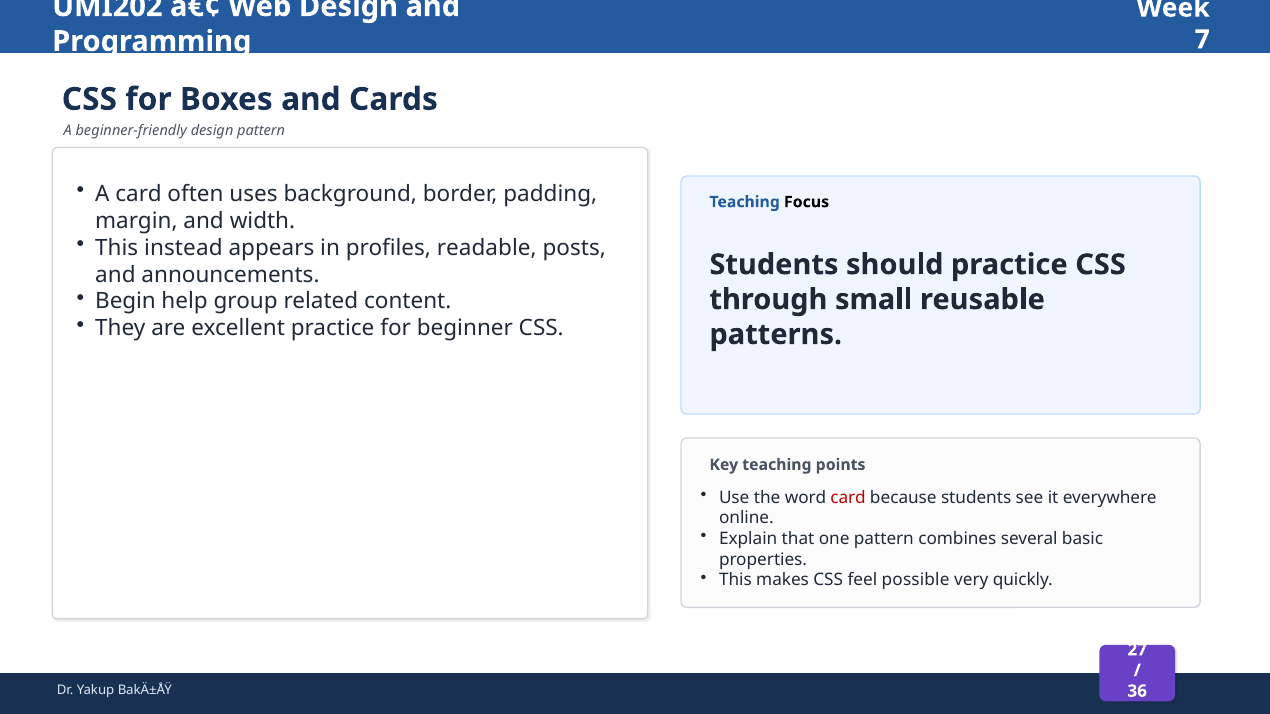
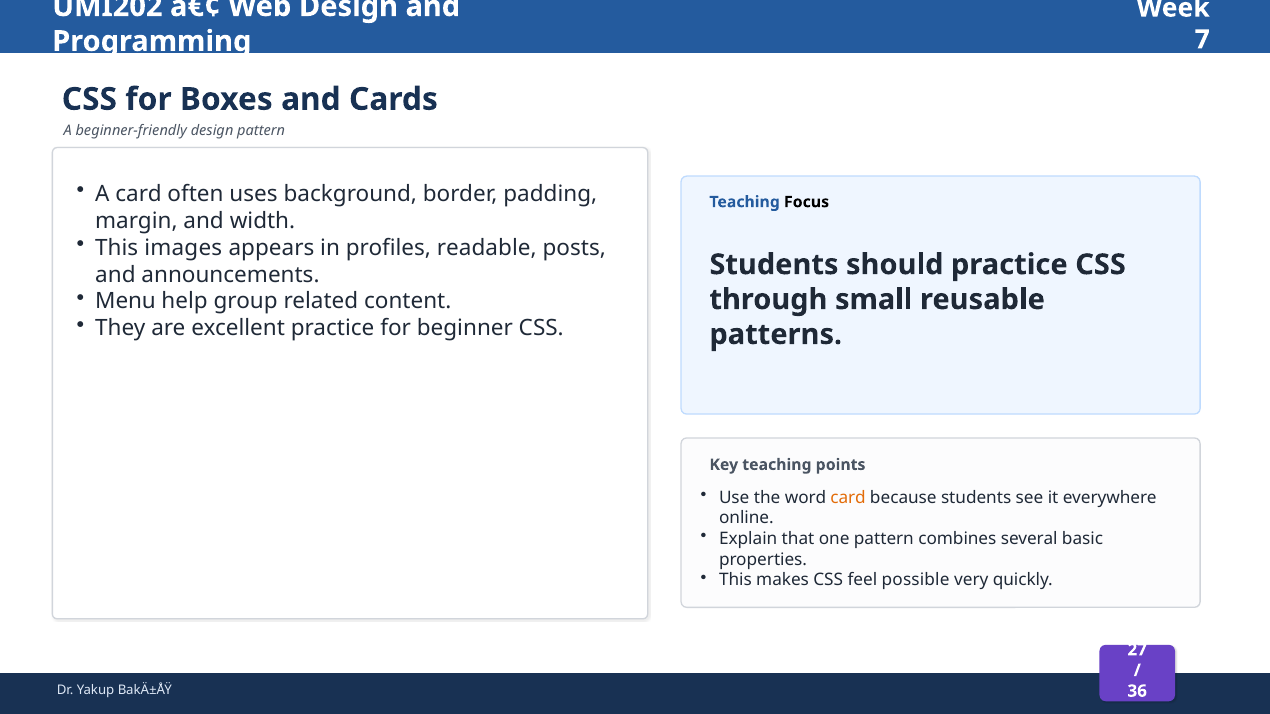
instead: instead -> images (183, 248)
Begin: Begin -> Menu (125, 302)
card colour: red -> orange (848, 498)
